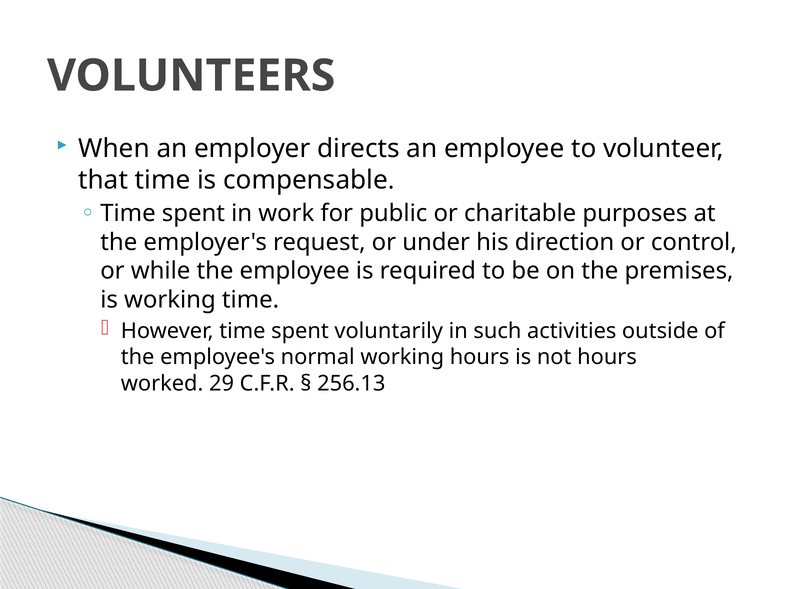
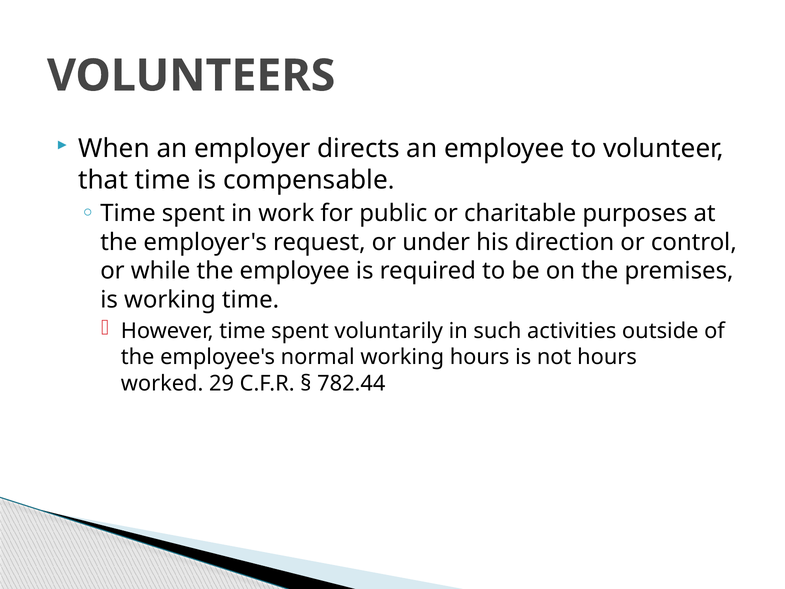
256.13: 256.13 -> 782.44 (351, 383)
